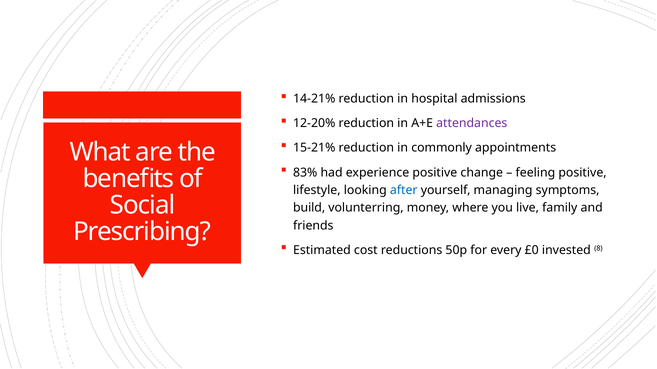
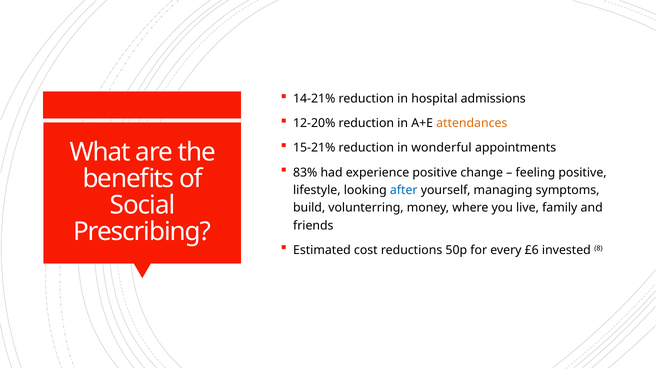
attendances colour: purple -> orange (472, 124)
commonly: commonly -> wonderful (441, 148)
£0: £0 -> £6 (532, 250)
